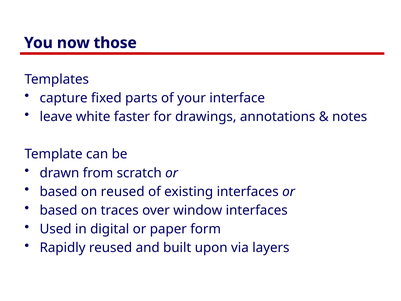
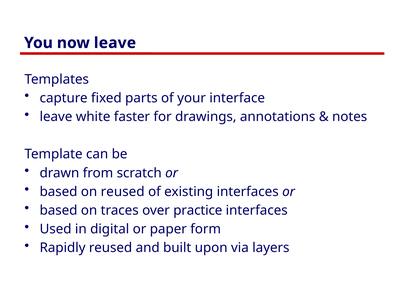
now those: those -> leave (115, 43)
window: window -> practice (198, 210)
